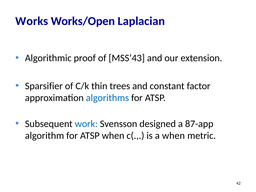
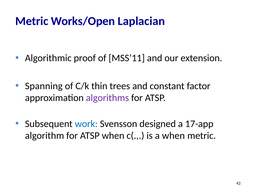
Works: Works -> Metric (32, 21)
MSS’43: MSS’43 -> MSS’11 (127, 58)
Sparsifier: Sparsifier -> Spanning (44, 86)
algorithms colour: blue -> purple (107, 98)
87-app: 87-app -> 17-app (199, 124)
